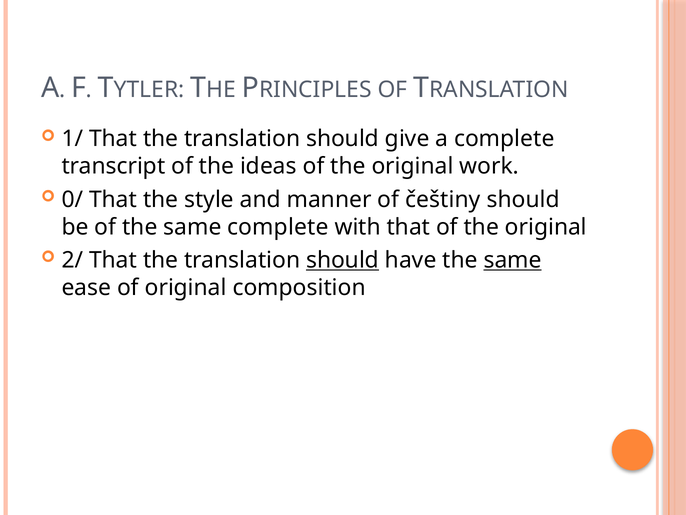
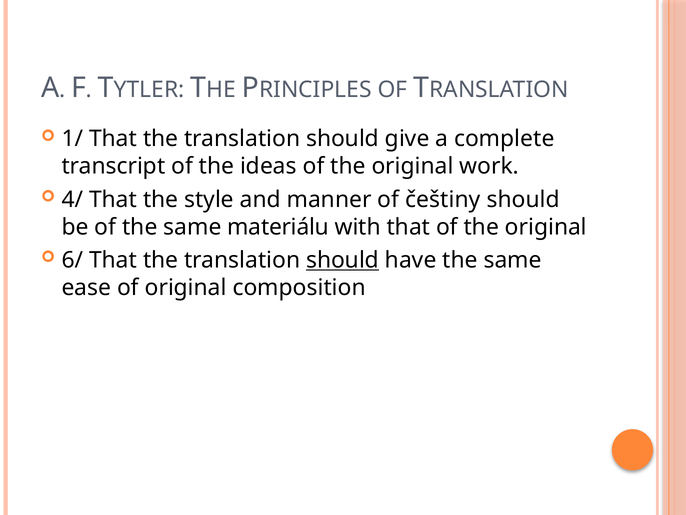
0/: 0/ -> 4/ (72, 199)
same complete: complete -> materiálu (278, 227)
2/: 2/ -> 6/ (72, 260)
same underline: present -> none (513, 260)
